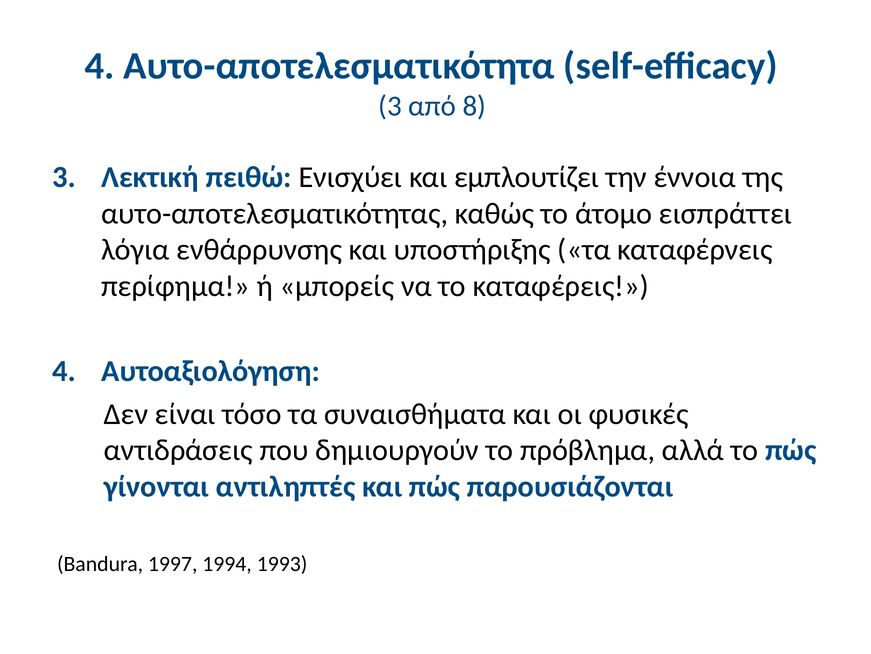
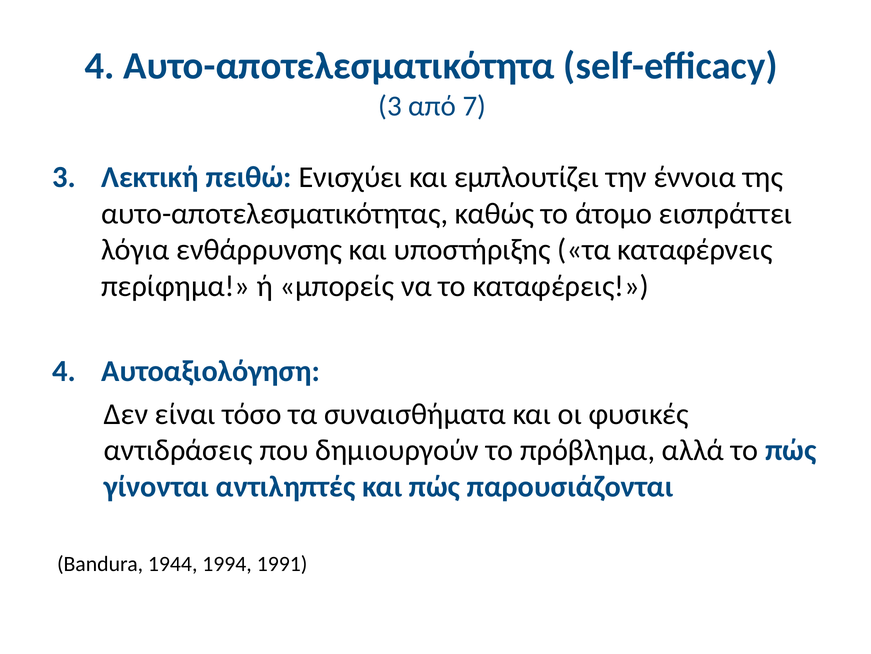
8: 8 -> 7 (474, 106)
1997: 1997 -> 1944 (173, 564)
1993: 1993 -> 1991 (282, 564)
